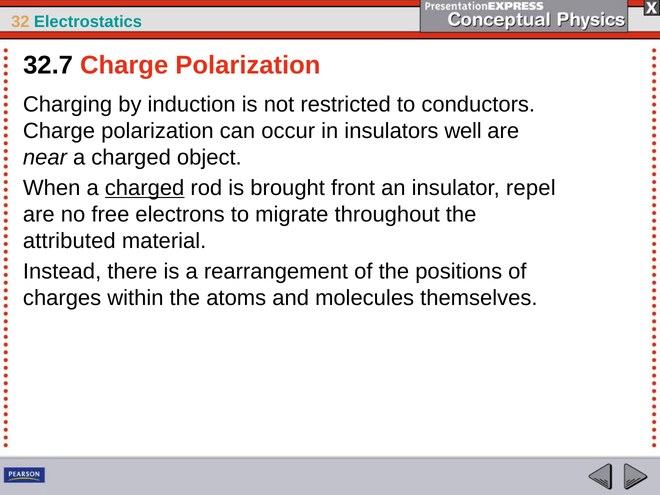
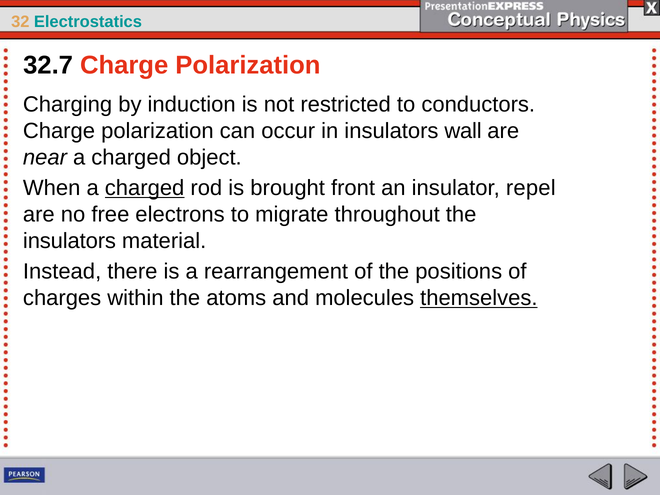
well: well -> wall (463, 131)
attributed: attributed -> insulators (69, 241)
themselves underline: none -> present (479, 298)
